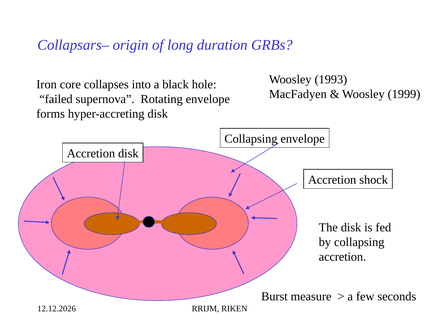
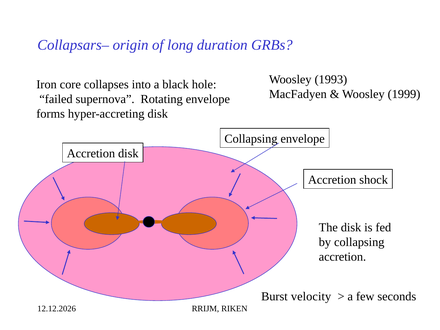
measure: measure -> velocity (311, 296)
